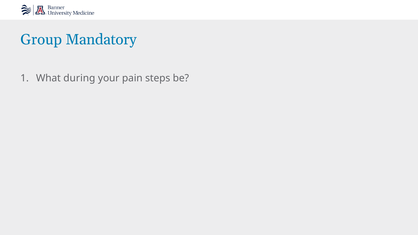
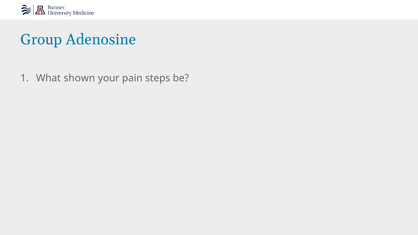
Mandatory: Mandatory -> Adenosine (101, 40)
during: during -> shown (79, 78)
